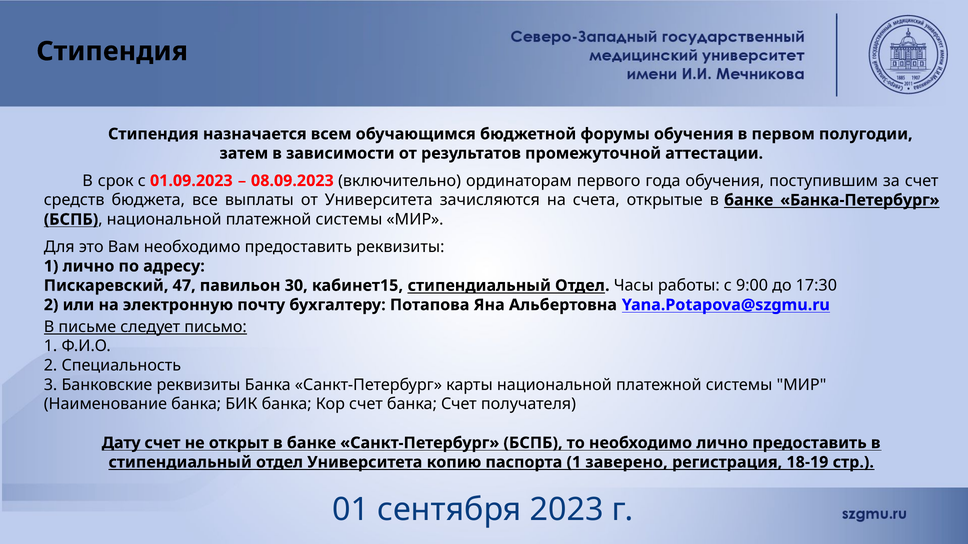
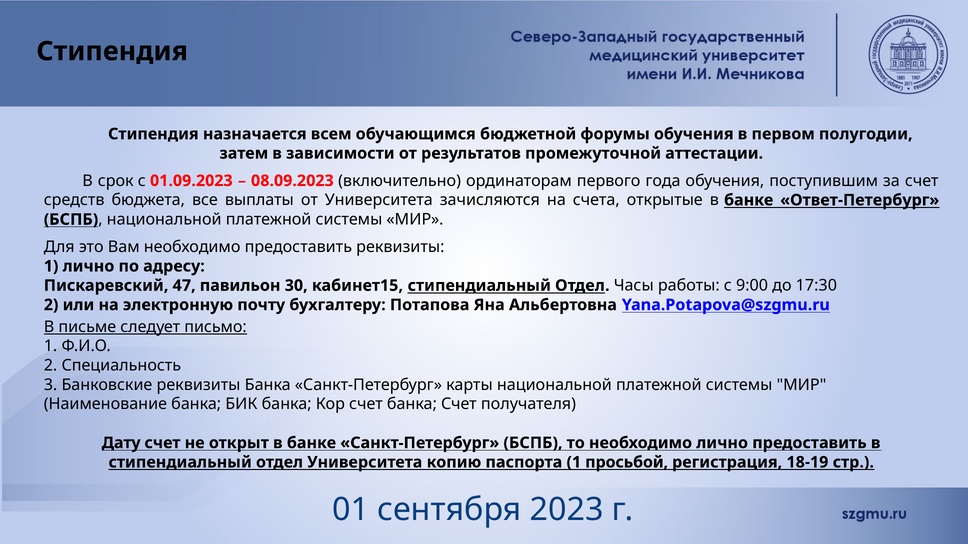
Банка-Петербург: Банка-Петербург -> Ответ-Петербург (860, 200)
заверено: заверено -> просьбой (627, 463)
